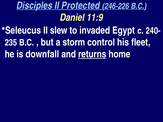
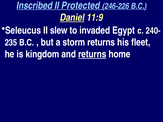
Disciples: Disciples -> Inscribed (34, 6)
Daniel underline: none -> present (72, 18)
storm control: control -> returns (101, 42)
downfall: downfall -> kingdom (42, 54)
